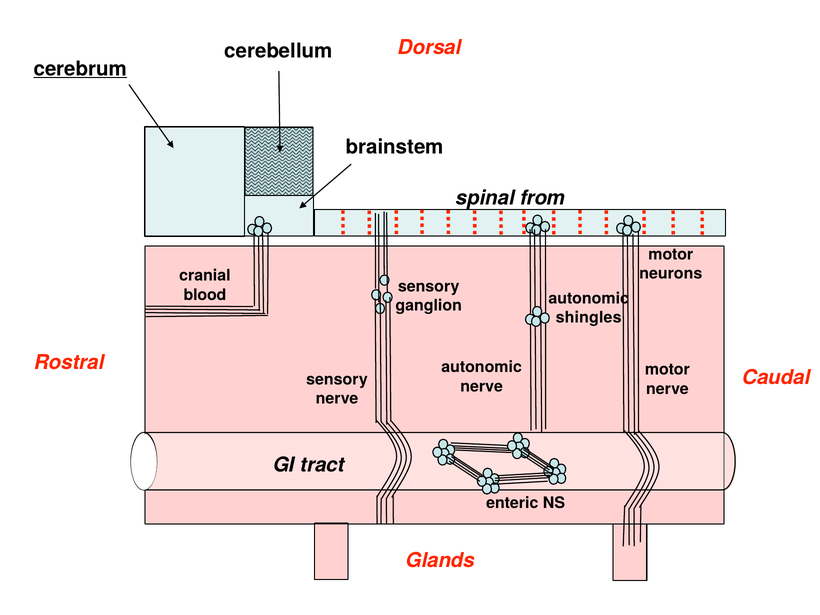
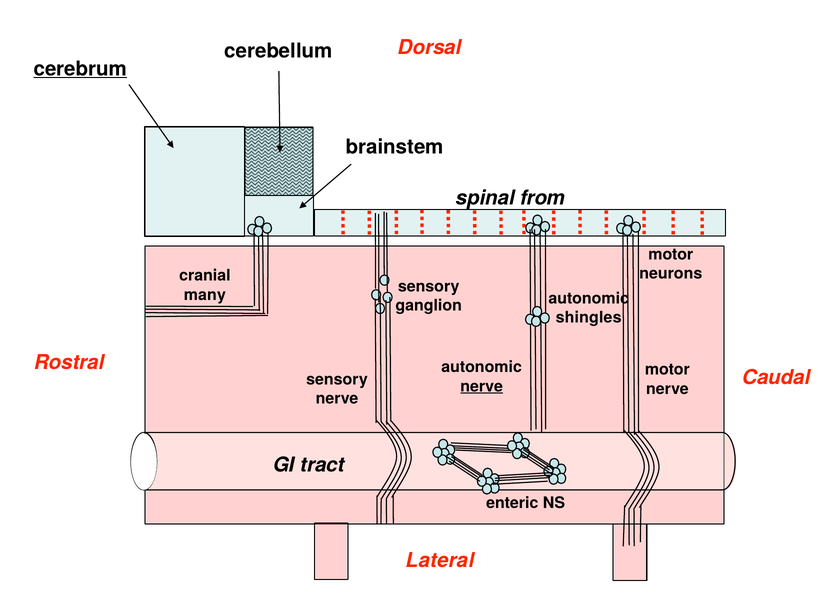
blood: blood -> many (205, 295)
nerve underline: none -> present (482, 386)
Glands: Glands -> Lateral (440, 561)
